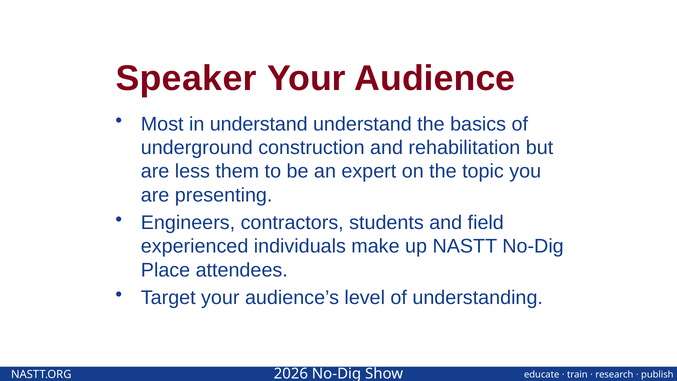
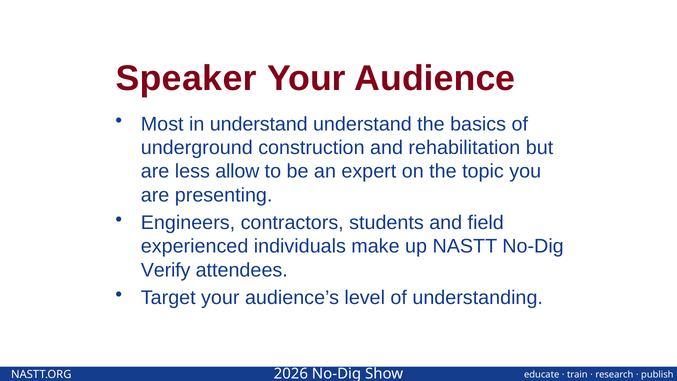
them: them -> allow (237, 172)
Place: Place -> Verify (166, 270)
